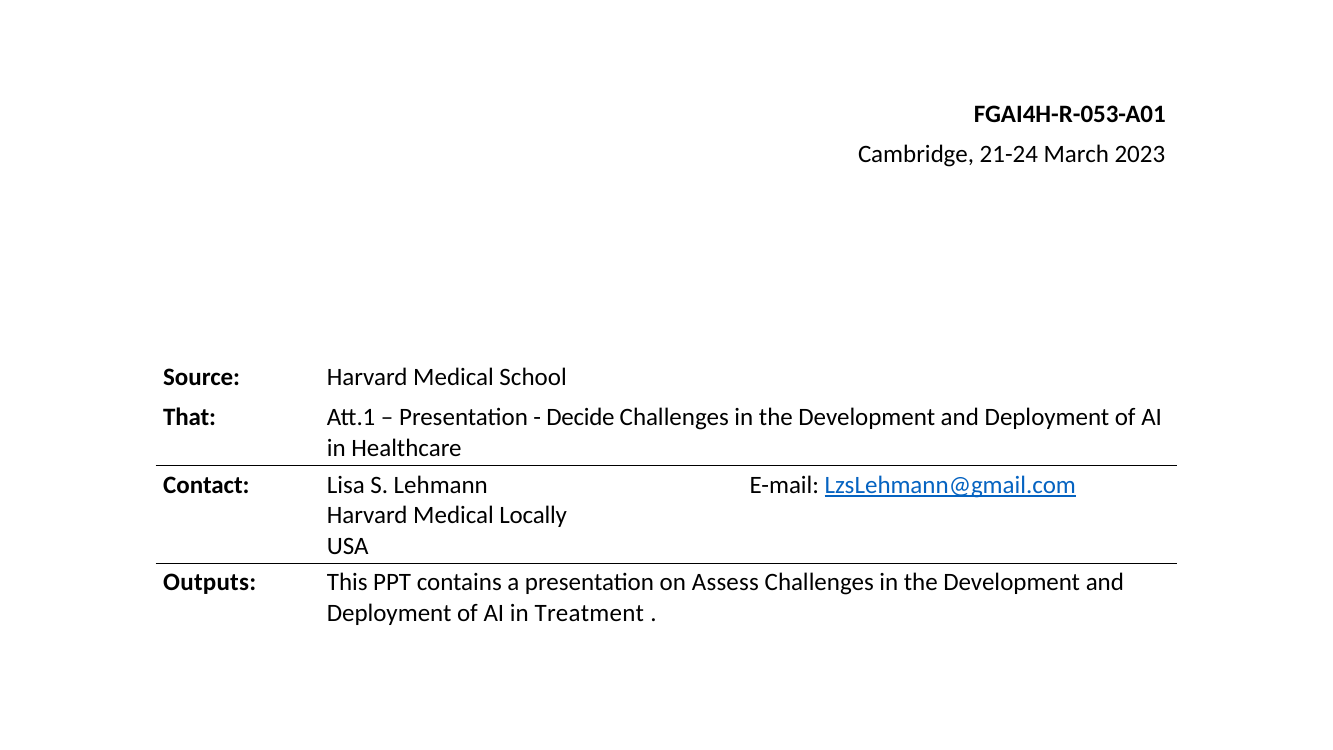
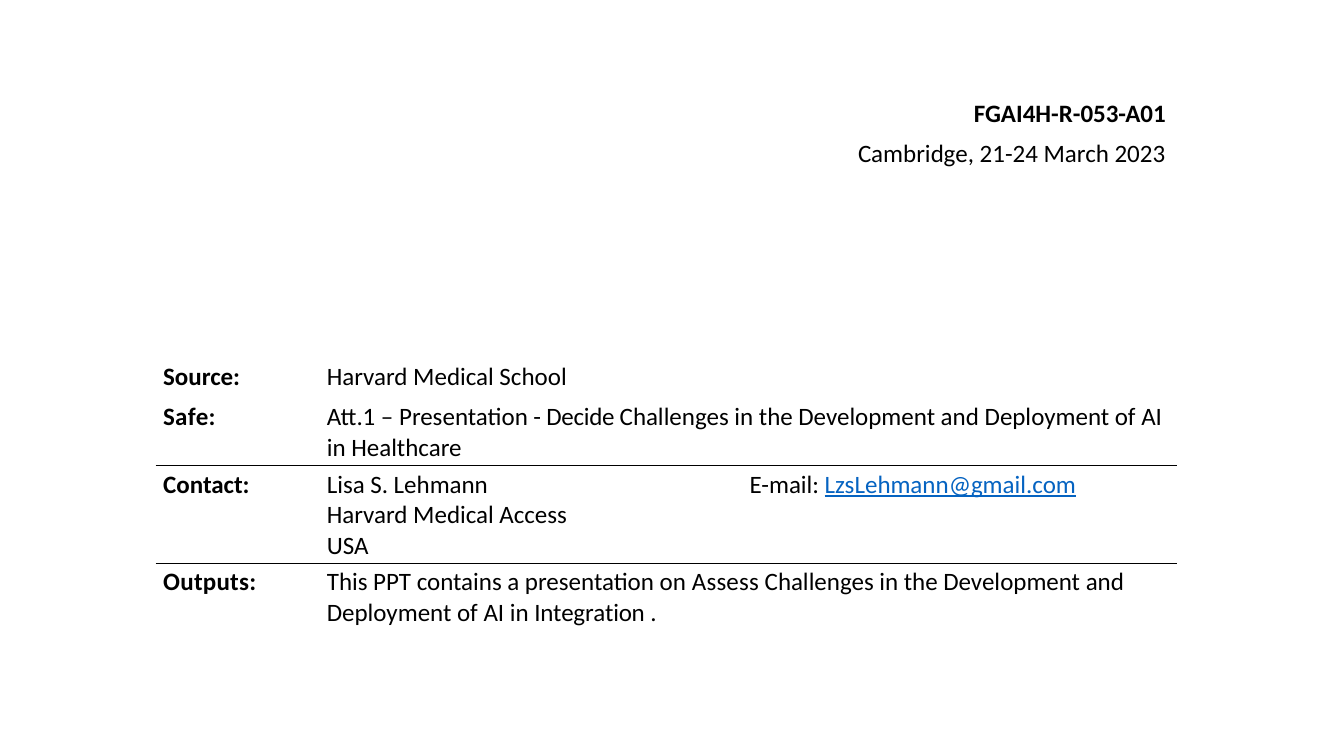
That: That -> Safe (189, 417)
Locally: Locally -> Access (533, 515)
Treatment: Treatment -> Integration (590, 613)
